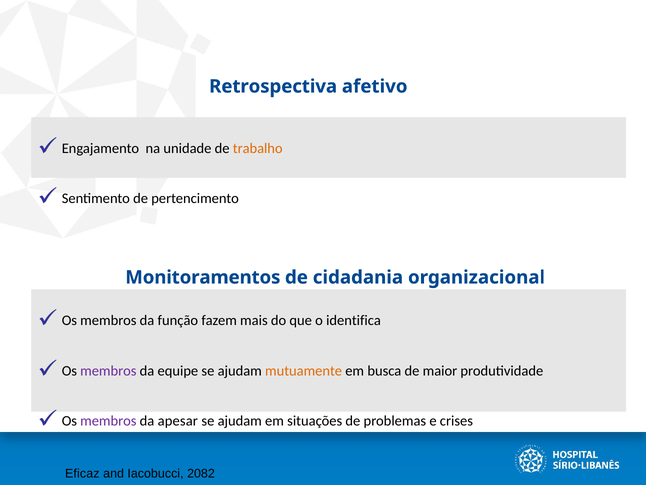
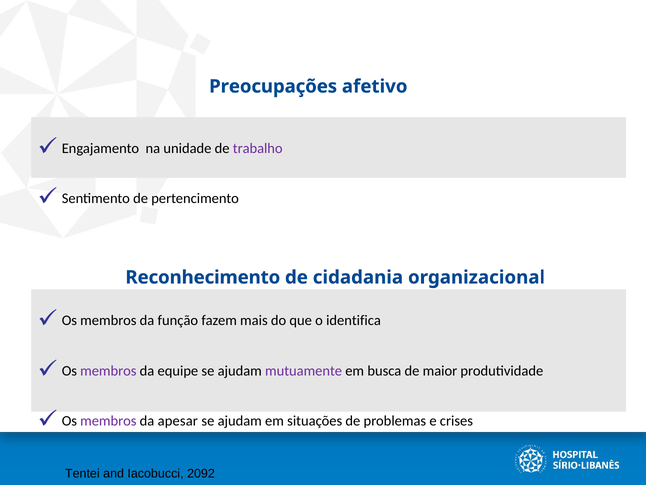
Retrospectiva: Retrospectiva -> Preocupações (273, 86)
trabalho colour: orange -> purple (258, 148)
Monitoramentos: Monitoramentos -> Reconhecimento (203, 277)
mutuamente colour: orange -> purple (304, 370)
Eficaz: Eficaz -> Tentei (82, 473)
2082: 2082 -> 2092 (201, 473)
